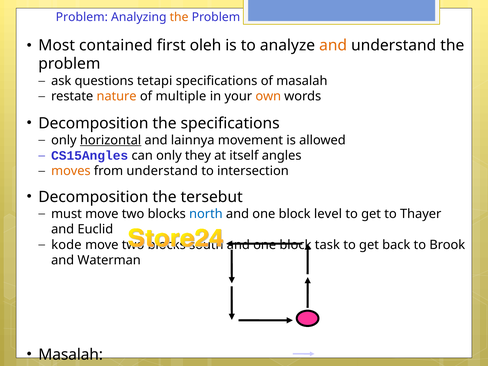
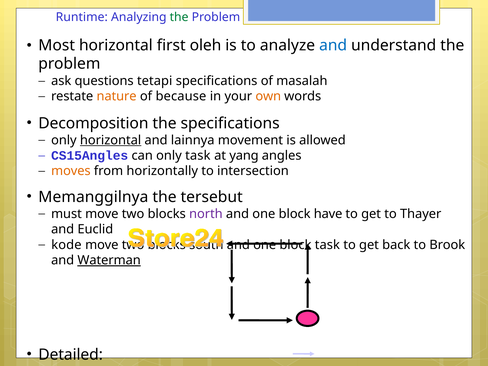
Problem: Problem -> Runtime (82, 17)
the colour: orange -> green (179, 17)
Most contained: contained -> horizontal (116, 45)
and colour: orange -> blue (333, 45)
multiple: multiple -> because (181, 96)
only they: they -> task (198, 156)
itself: itself -> yang (244, 156)
from understand: understand -> horizontally (162, 171)
Decomposition: Decomposition -> Memanggilnya (93, 197)
north colour: blue -> purple (206, 214)
level: level -> have (328, 214)
Waterman underline: none -> present (109, 260)
Masalah: Masalah -> Detailed (71, 355)
